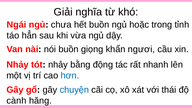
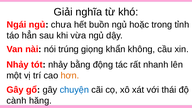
nói buồn: buồn -> trúng (69, 49)
ngươi: ngươi -> không (141, 49)
hơn colour: blue -> orange (70, 75)
